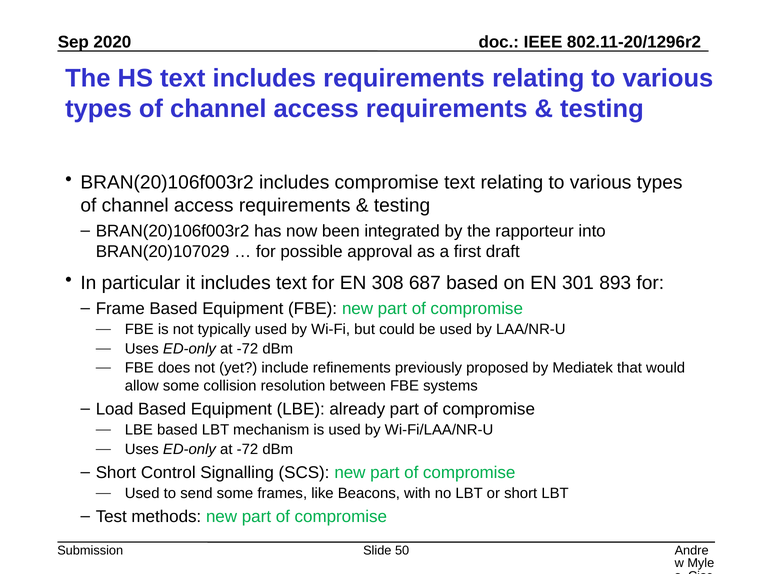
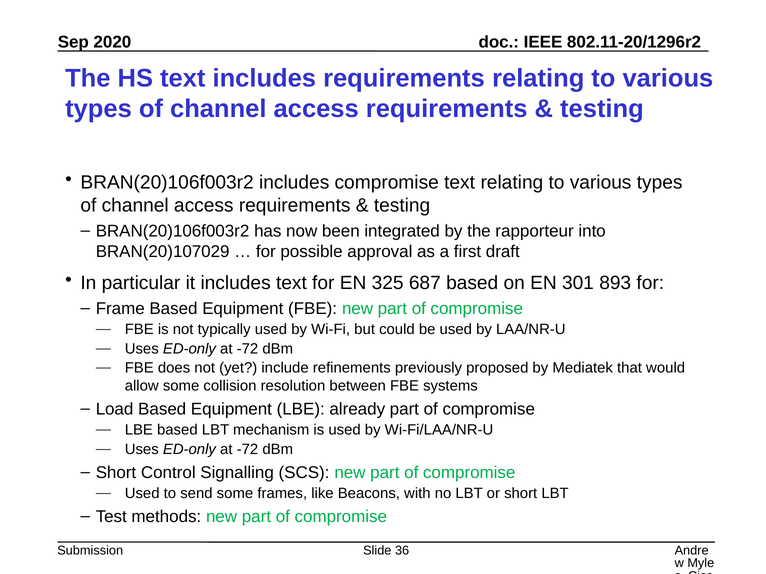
308: 308 -> 325 (388, 283)
50: 50 -> 36 (402, 551)
